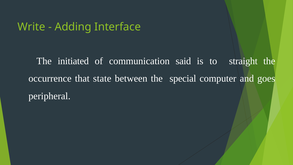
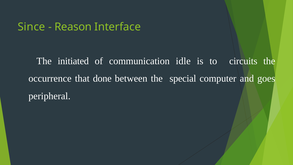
Write: Write -> Since (31, 27)
Adding: Adding -> Reason (73, 27)
said: said -> idle (183, 61)
straight: straight -> circuits (243, 61)
state: state -> done (102, 78)
